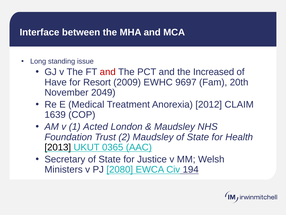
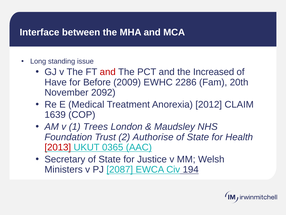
Resort: Resort -> Before (97, 82)
9697: 9697 -> 2286 (186, 82)
2049: 2049 -> 2092 (103, 92)
Acted: Acted -> Trees (96, 126)
2 Maudsley: Maudsley -> Authorise (153, 137)
2013 colour: black -> red (58, 147)
2080: 2080 -> 2087 (120, 169)
